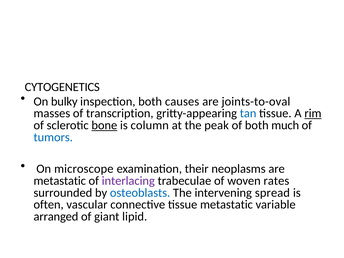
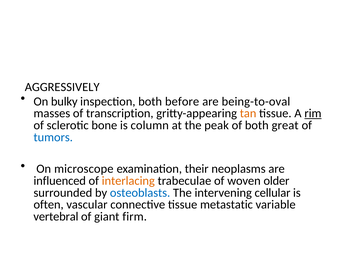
CYTOGENETICS: CYTOGENETICS -> AGGRESSIVELY (62, 87)
causes: causes -> before (182, 101)
joints-to-oval: joints-to-oval -> being-to-oval (256, 101)
tan colour: blue -> orange (248, 113)
bone underline: present -> none (104, 125)
much: much -> great (285, 125)
metastatic: metastatic -> influenced (60, 181)
interlacing colour: purple -> orange (128, 181)
rates: rates -> older (276, 181)
spread: spread -> cellular (273, 193)
arranged: arranged -> vertebral (56, 217)
lipid: lipid -> firm (135, 217)
